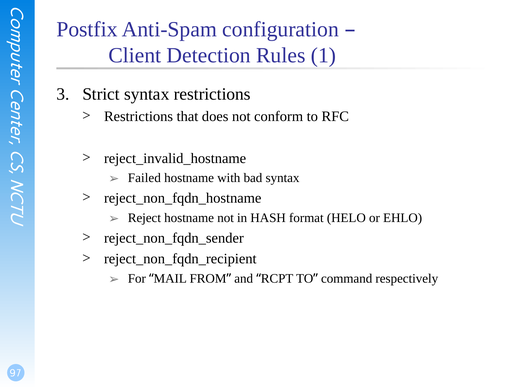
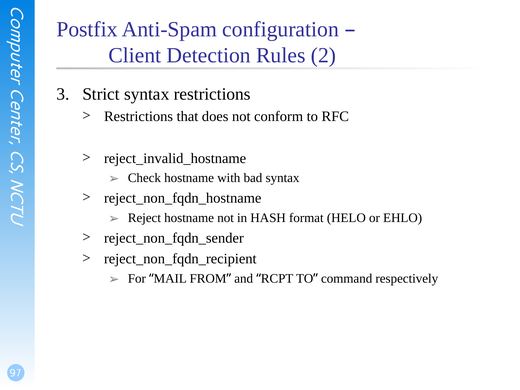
1: 1 -> 2 (323, 55)
Failed: Failed -> Check (144, 178)
